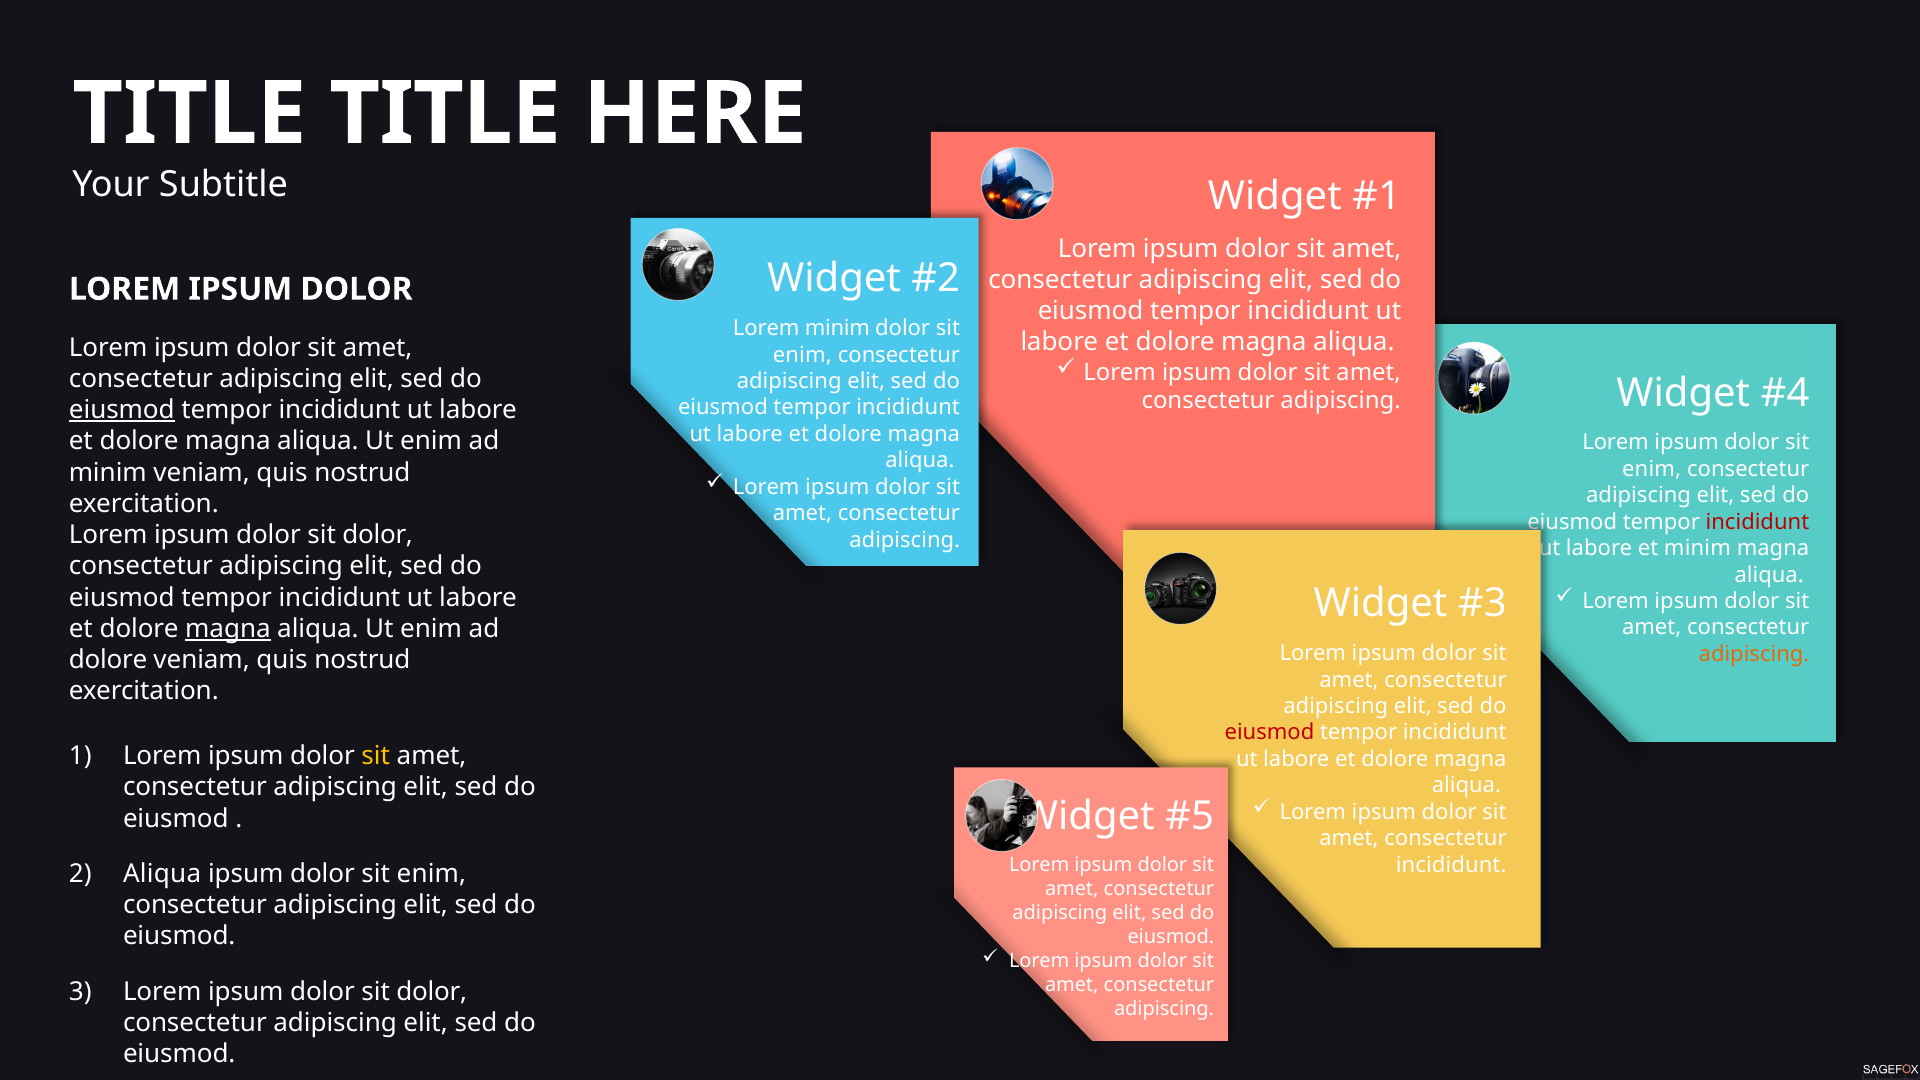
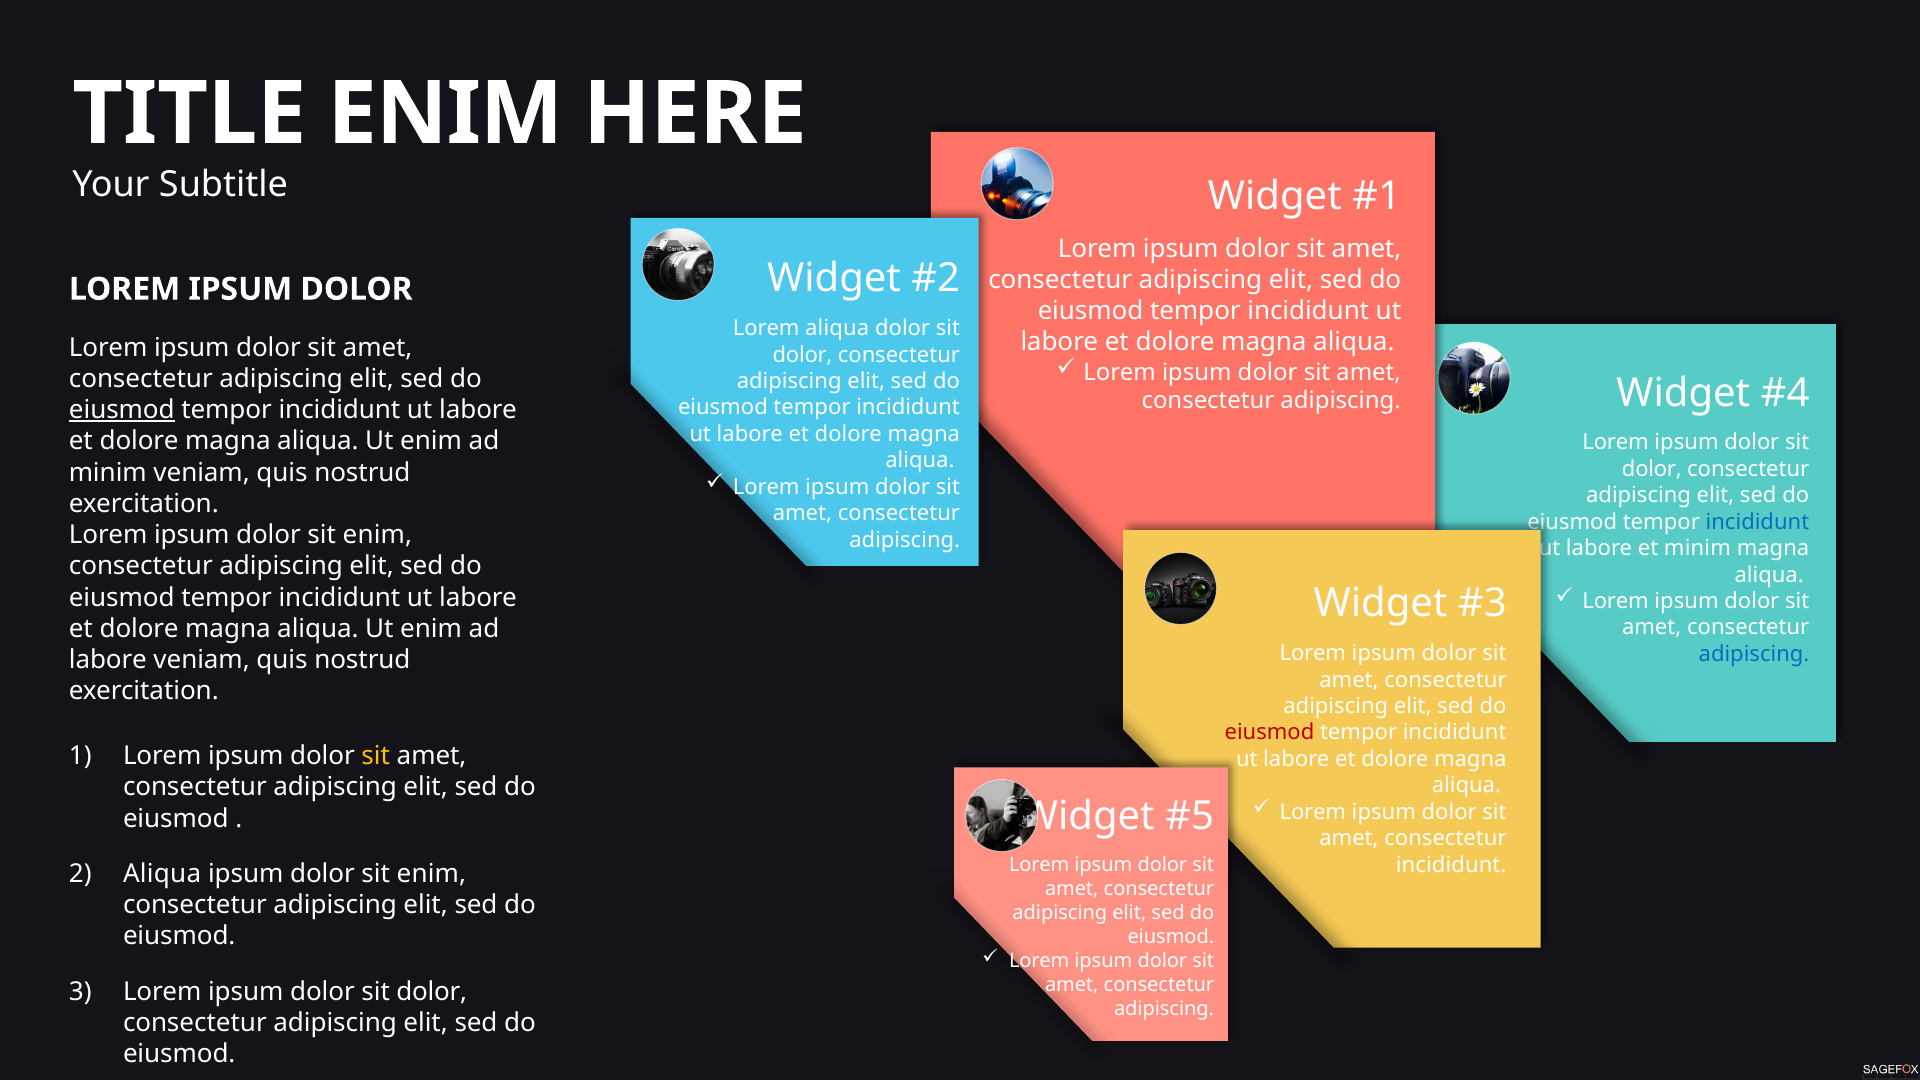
TITLE: TITLE -> ENIM (445, 114)
Lorem minim: minim -> aliqua (837, 328)
enim: enim -> dolor (803, 355)
enim: enim -> dolor (1652, 469)
incididunt colour: red -> blue (1757, 522)
dolor: dolor -> enim (377, 535)
magna underline: present -> none (228, 629)
adipiscing colour: orange -> blue (1754, 654)
dolore: dolore -> labore (108, 660)
